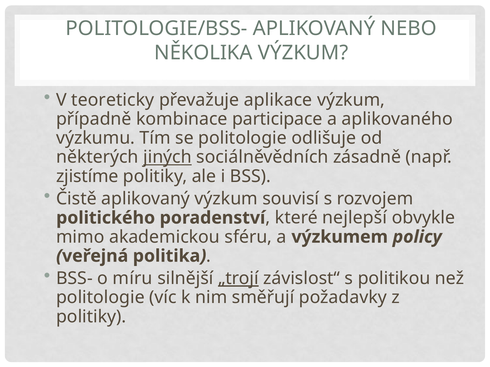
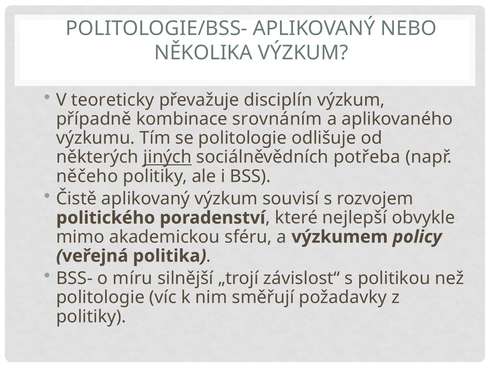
aplikace: aplikace -> disciplín (278, 100)
participace: participace -> srovnáním (277, 119)
zásadně: zásadně -> potřeba (367, 157)
zjistíme: zjistíme -> něčeho (87, 176)
„trojí underline: present -> none (238, 279)
